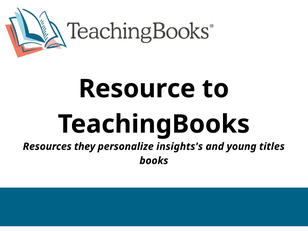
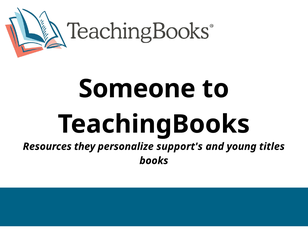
Resource: Resource -> Someone (137, 89)
insights's: insights's -> support's (180, 147)
